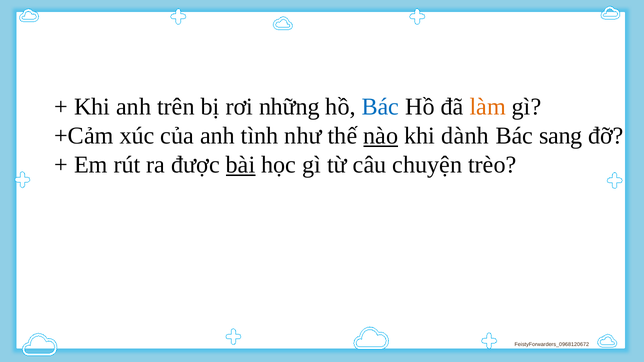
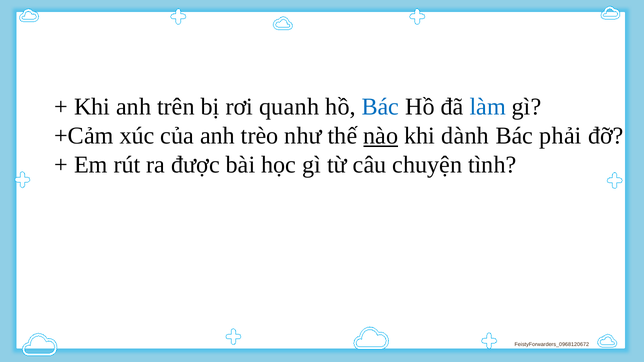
những: những -> quanh (289, 107)
làm colour: orange -> blue (488, 107)
tình: tình -> trèo (260, 136)
sang: sang -> phải (561, 136)
bài underline: present -> none (241, 165)
trèo: trèo -> tình (492, 165)
